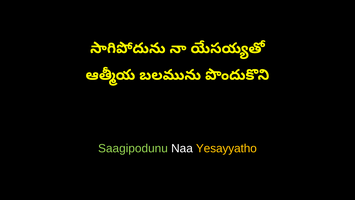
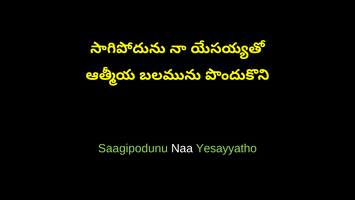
Yesayyatho colour: yellow -> light green (226, 148)
